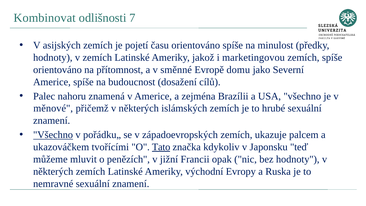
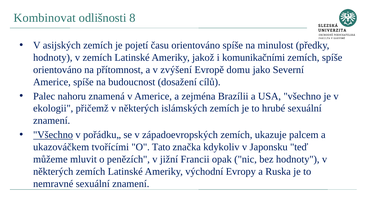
7: 7 -> 8 (132, 18)
marketingovou: marketingovou -> komunikačními (254, 57)
směnné: směnné -> zvýšení (176, 70)
měnové: měnové -> ekologii (53, 108)
Tato underline: present -> none (161, 147)
